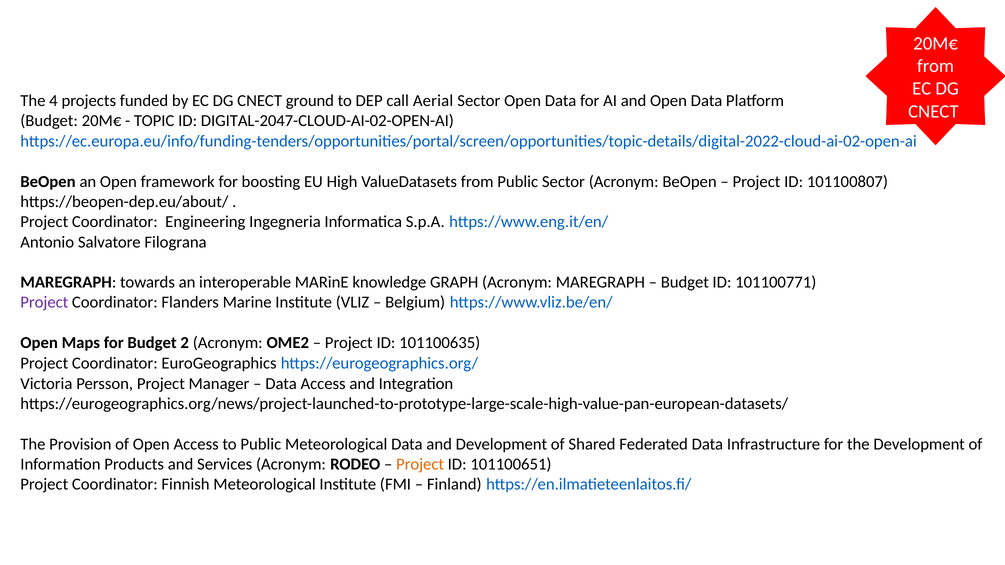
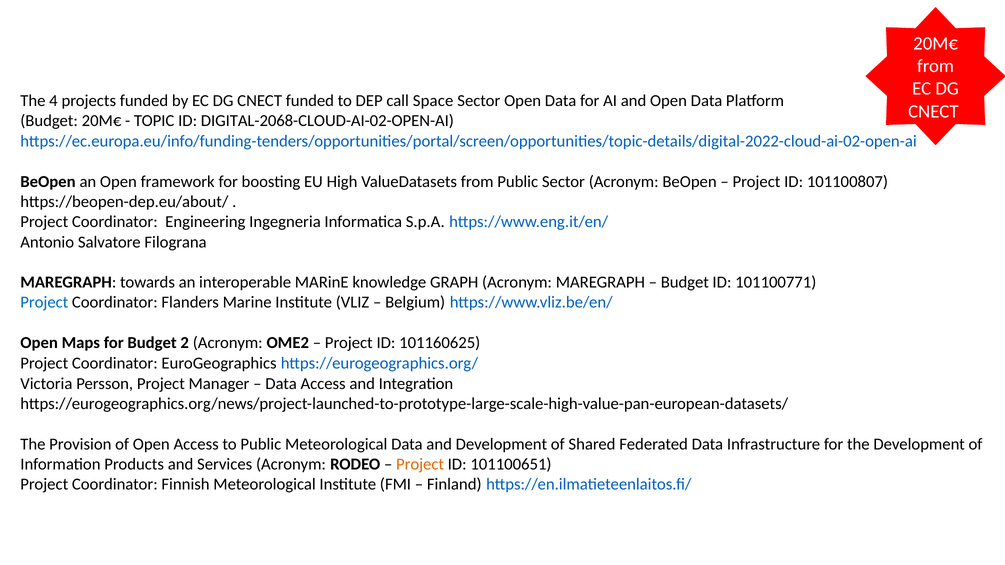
CNECT ground: ground -> funded (310, 101)
Aerial: Aerial -> Space (433, 101)
DIGITAL-2047-CLOUD-AI-02-OPEN-AI: DIGITAL-2047-CLOUD-AI-02-OPEN-AI -> DIGITAL-2068-CLOUD-AI-02-OPEN-AI (327, 121)
Project colour: purple -> blue (44, 303)
101100635: 101100635 -> 101160625 (440, 343)
